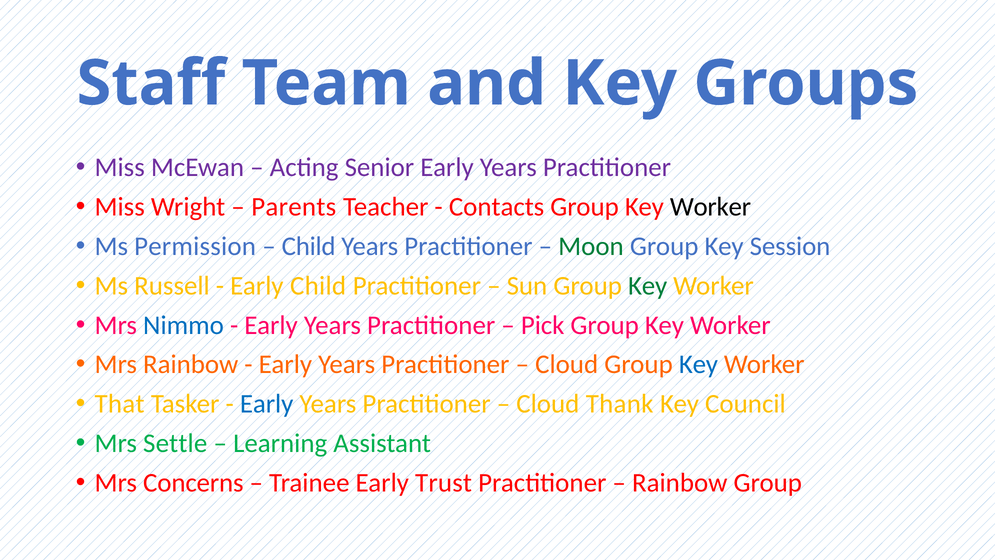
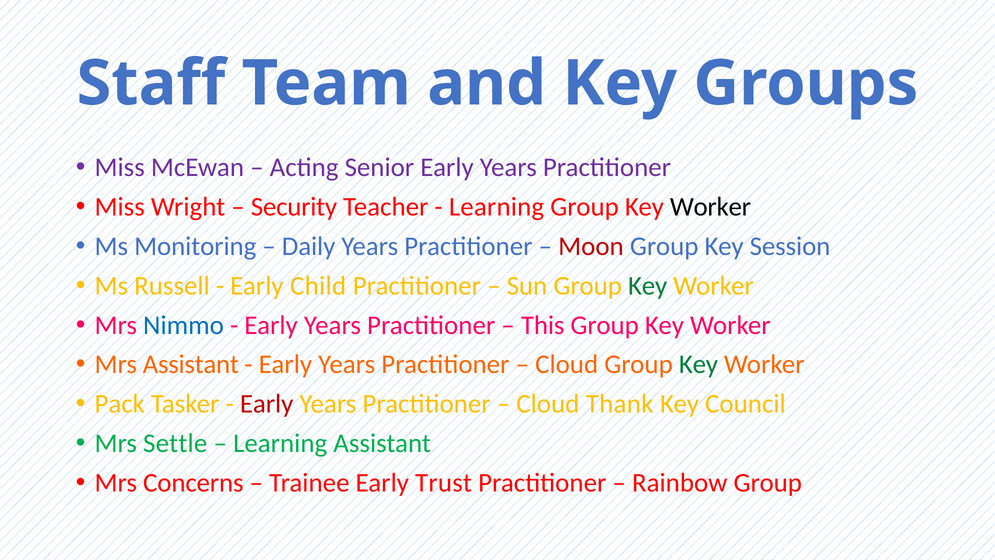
Parents: Parents -> Security (294, 207)
Contacts: Contacts -> Learning (496, 207)
Permission: Permission -> Monitoring (195, 246)
Child: Child -> Daily (309, 246)
Moon colour: green -> red (591, 246)
Pick: Pick -> This (543, 325)
Mrs Rainbow: Rainbow -> Assistant (191, 364)
Key colour: blue -> green (698, 364)
That: That -> Pack (120, 404)
Early colour: blue -> red (267, 404)
